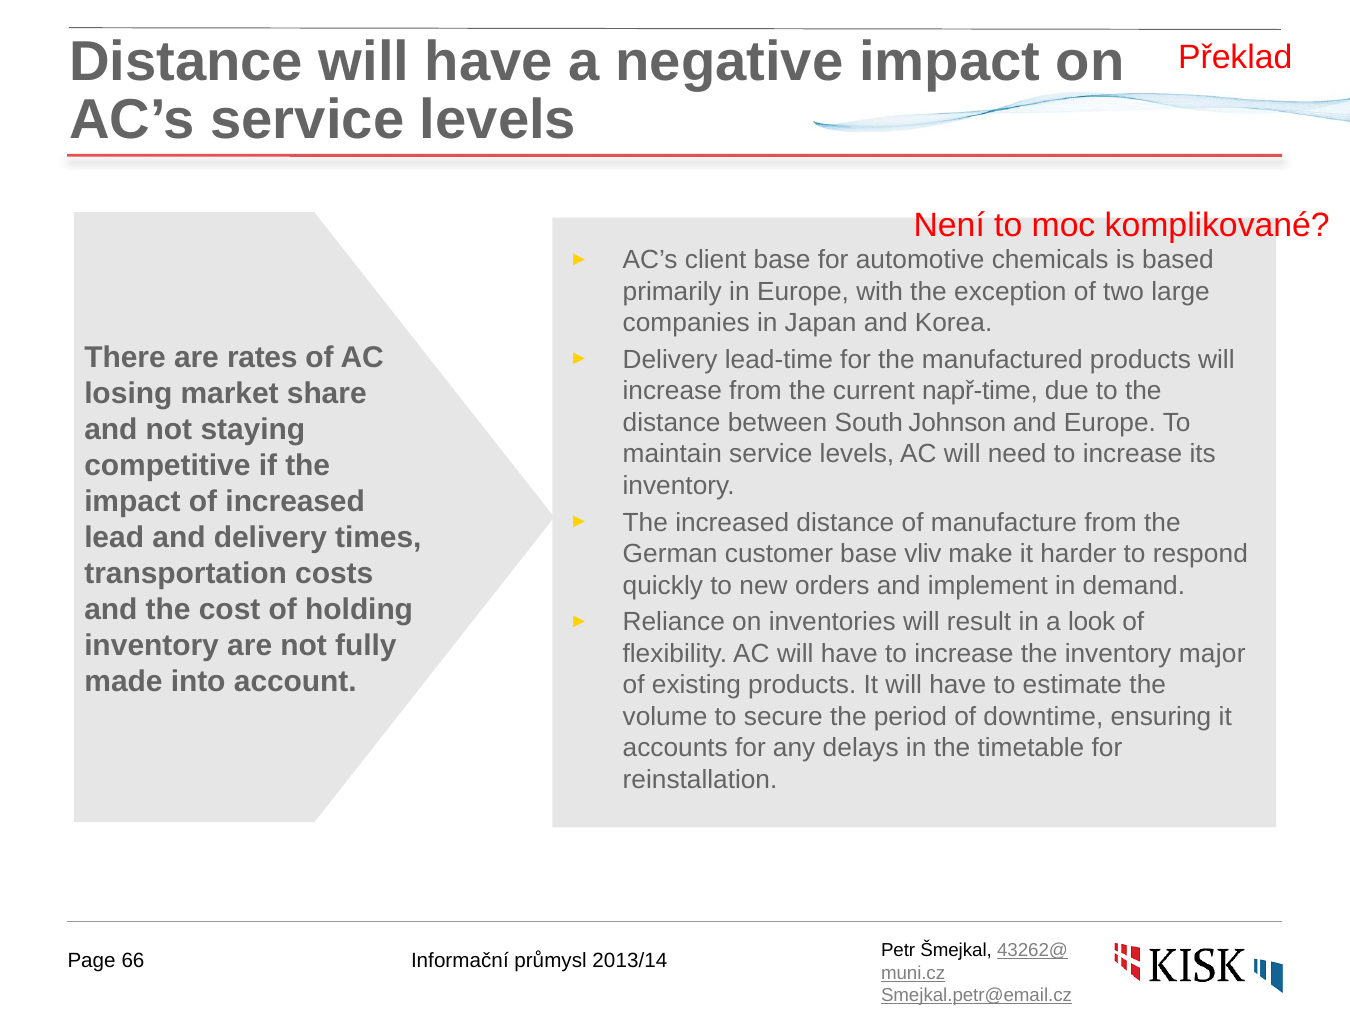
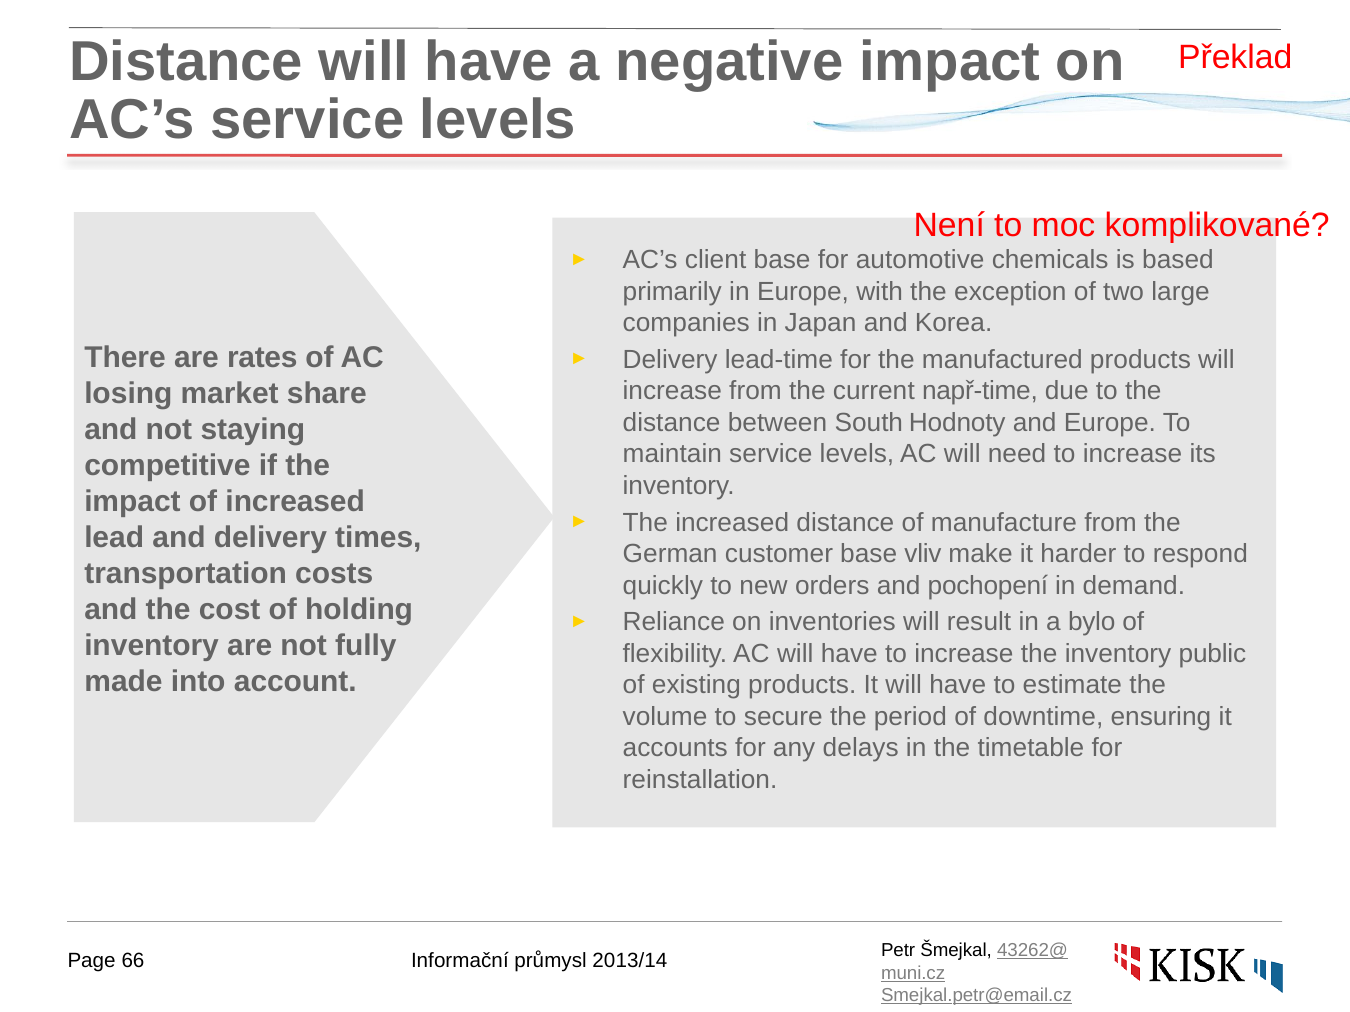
Johnson: Johnson -> Hodnoty (957, 423)
implement: implement -> pochopení (988, 586)
look: look -> bylo (1092, 623)
major: major -> public (1212, 654)
